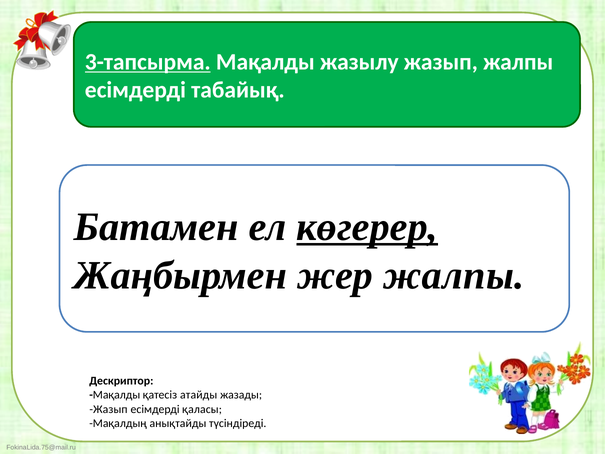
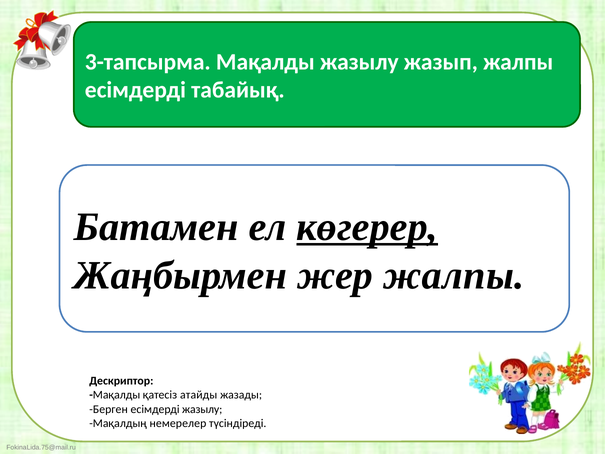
3-тапсырма underline: present -> none (148, 62)
Жазып: Жазып -> Берген (109, 409)
есімдерді қаласы: қаласы -> жазылу (202, 409)
анықтайды: анықтайды -> немерелер (178, 423)
